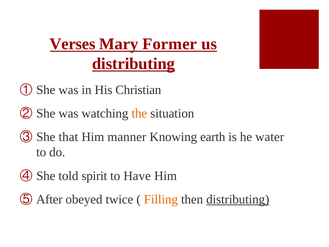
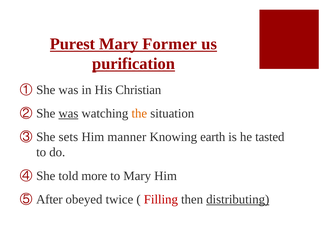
Verses: Verses -> Purest (73, 44)
distributing: distributing -> purification (134, 64)
was underline: none -> present (68, 113)
that: that -> sets (68, 137)
water: water -> tasted (270, 137)
spirit: spirit -> more (94, 176)
to Have: Have -> Mary (137, 176)
Filling colour: orange -> red (161, 199)
